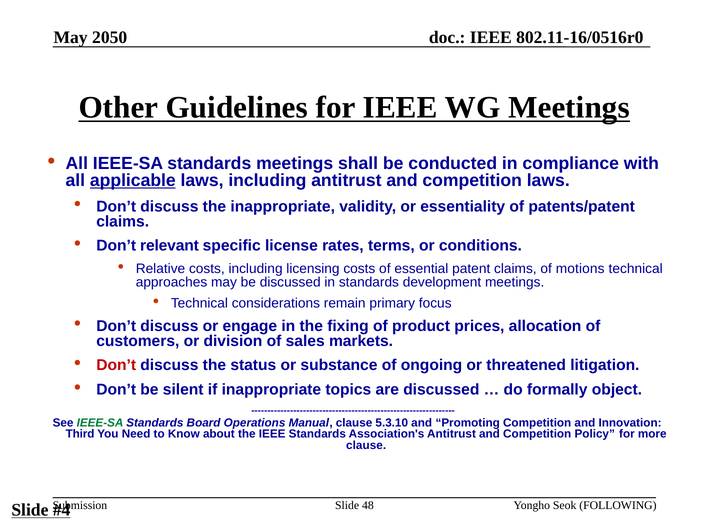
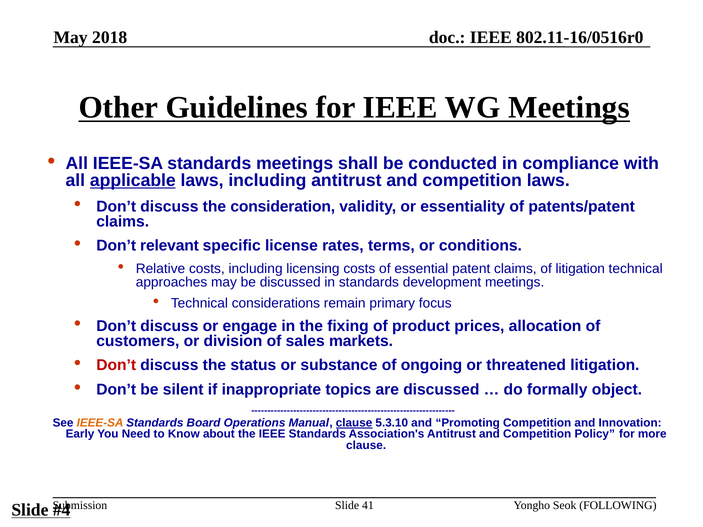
2050: 2050 -> 2018 (110, 38)
the inappropriate: inappropriate -> consideration (283, 206)
of motions: motions -> litigation (580, 269)
IEEE-SA colour: green -> orange (100, 423)
clause underline: none -> present (354, 423)
Third: Third -> Early (80, 434)
48: 48 -> 41 (368, 506)
